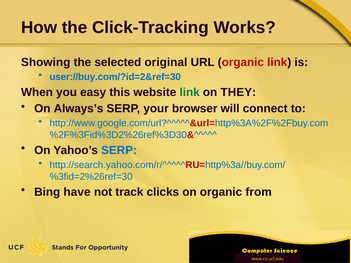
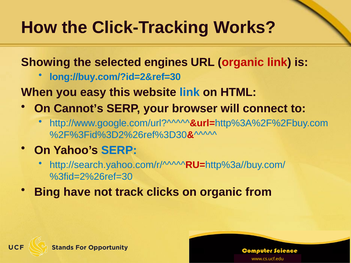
original: original -> engines (166, 62)
user://buy.com/?id=2&ref=30: user://buy.com/?id=2&ref=30 -> long://buy.com/?id=2&ref=30 (115, 77)
link colour: green -> blue (190, 92)
THEY: THEY -> HTML (238, 92)
Always’s: Always’s -> Cannot’s (79, 109)
